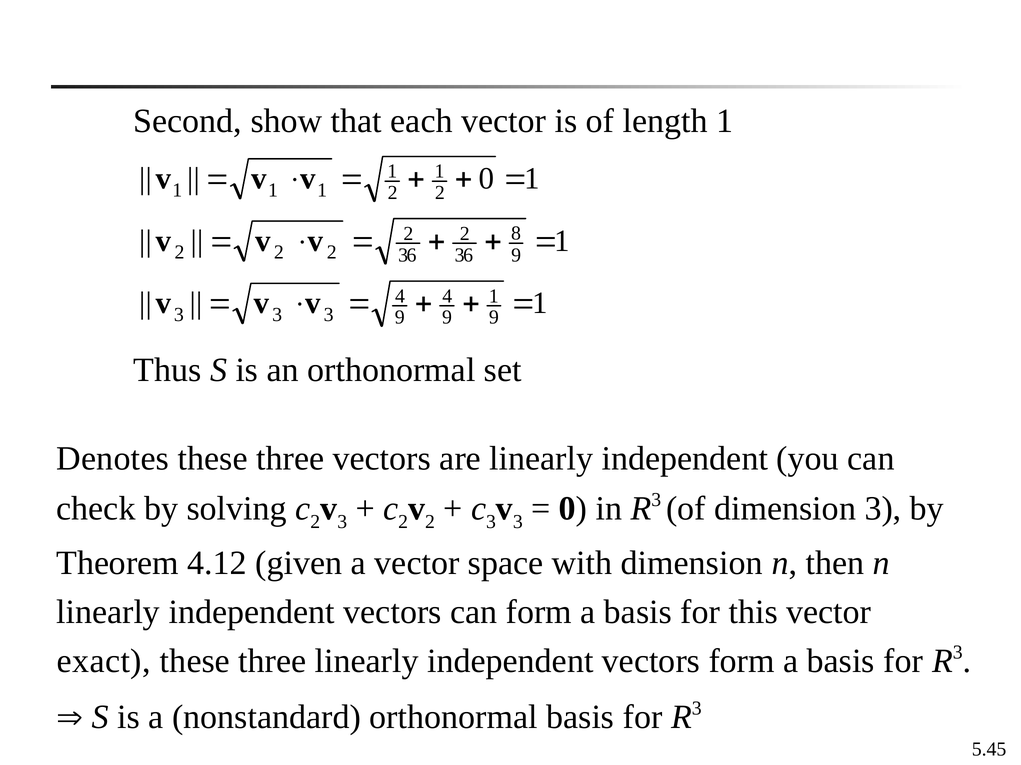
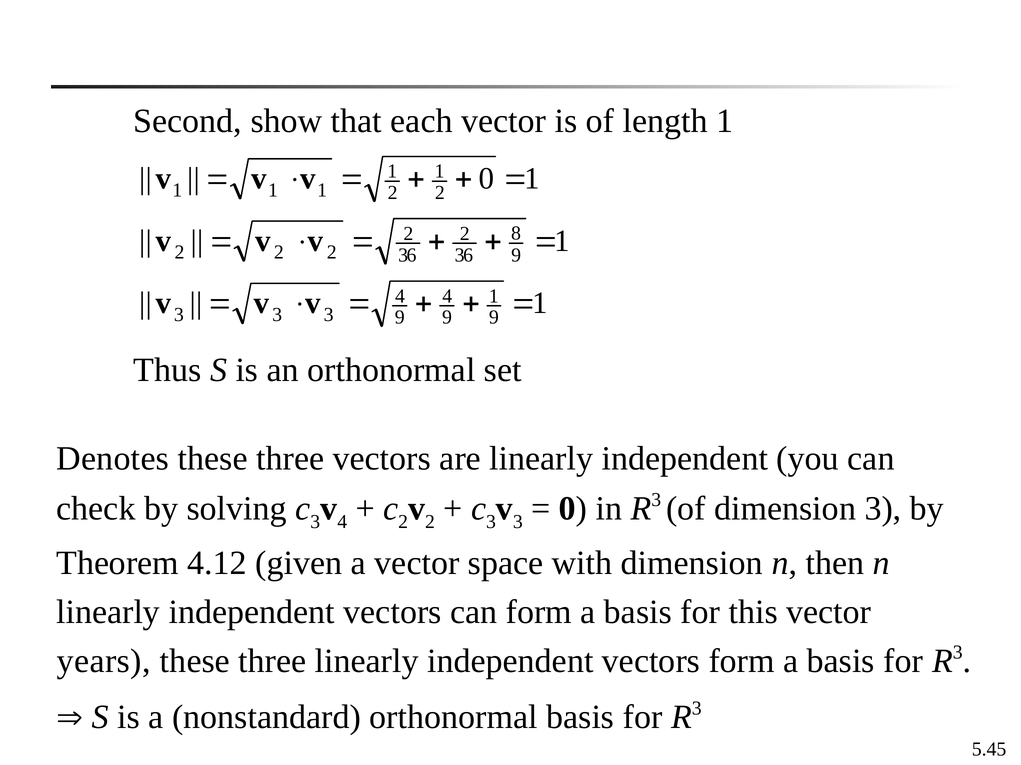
2: 2 -> 3 (315, 522)
3: 3 -> 4 (342, 522)
exact: exact -> years (104, 662)
